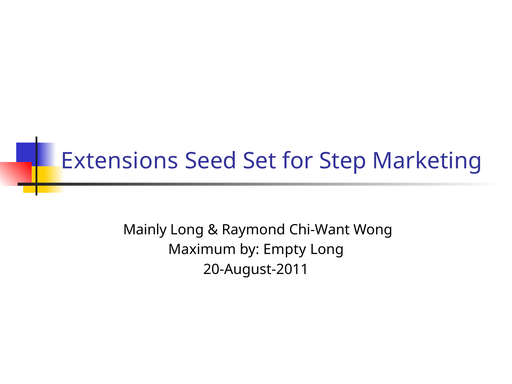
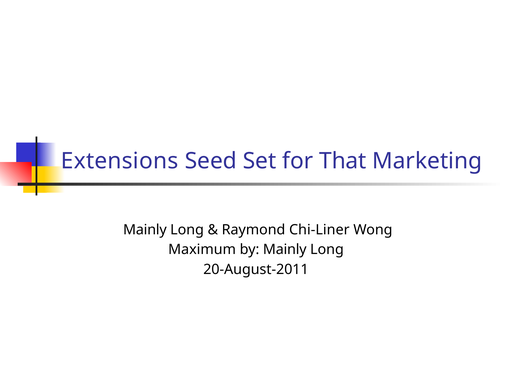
Step: Step -> That (343, 161)
Chi-Want: Chi-Want -> Chi-Liner (319, 230)
by Empty: Empty -> Mainly (285, 250)
